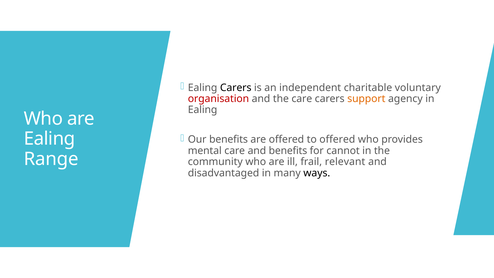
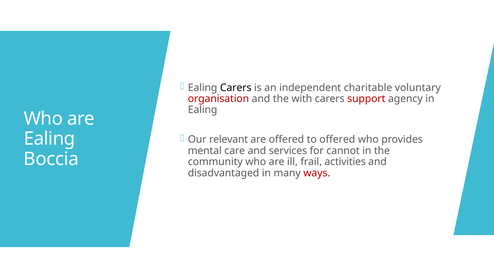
the care: care -> with (302, 99)
support colour: orange -> red (366, 99)
Our benefits: benefits -> relevant (229, 139)
and benefits: benefits -> services (288, 151)
Range: Range -> Boccia (51, 159)
relevant: relevant -> activities (345, 162)
ways colour: black -> red (317, 173)
